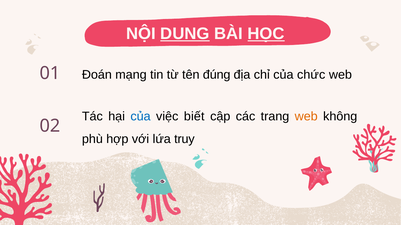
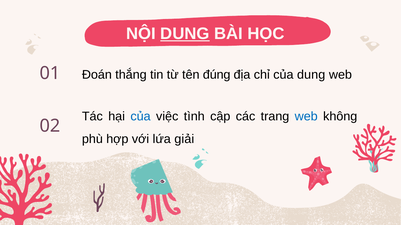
HỌC underline: present -> none (266, 34)
mạng: mạng -> thắng (131, 75)
của chức: chức -> dung (311, 75)
biết: biết -> tình (194, 117)
web colour: orange -> blue (306, 117)
truy: truy -> giải (184, 139)
